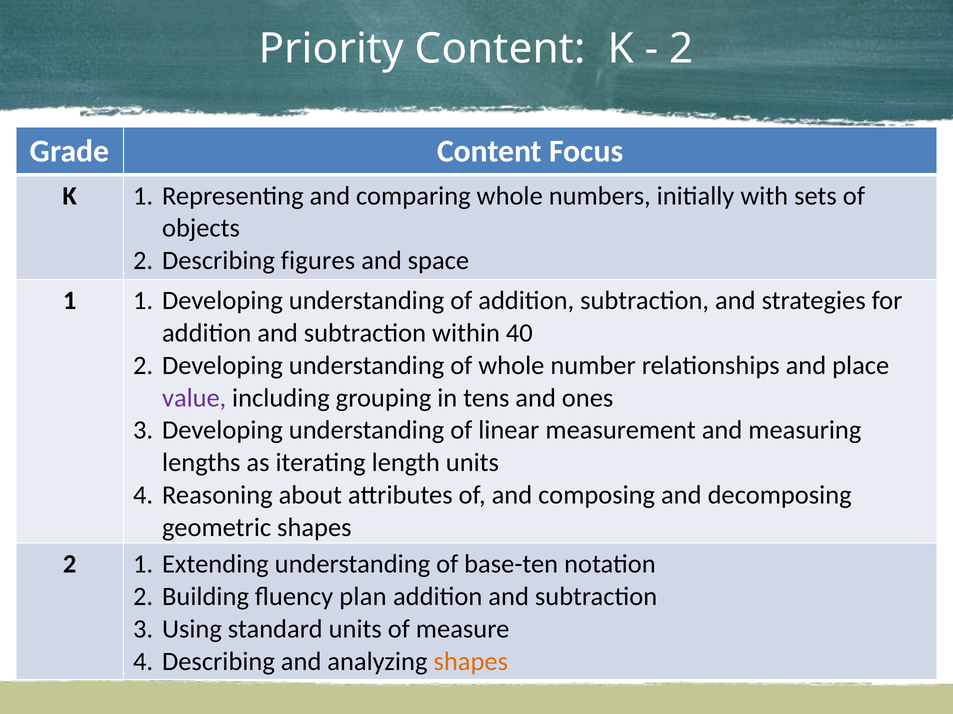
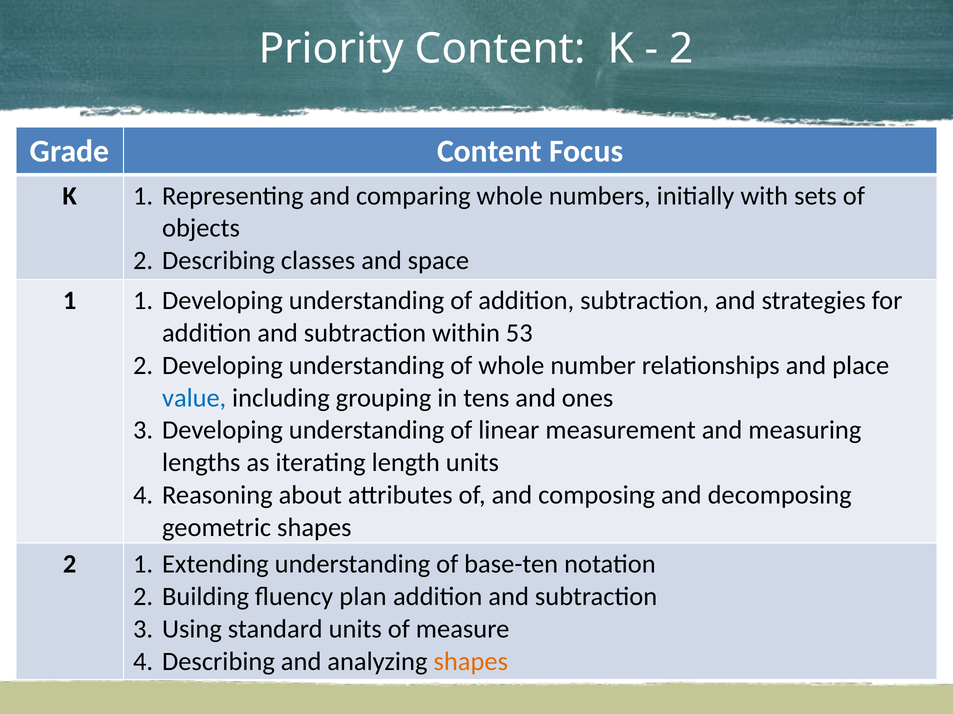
figures: figures -> classes (318, 261)
40: 40 -> 53 (519, 333)
value colour: purple -> blue (194, 398)
